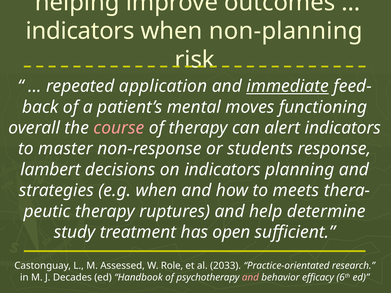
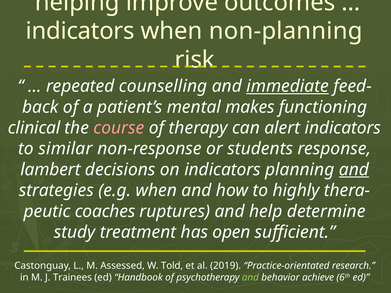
application: application -> counselling (163, 86)
moves: moves -> makes (250, 107)
overall: overall -> clinical (34, 128)
master: master -> similar (65, 149)
and underline: none -> present (354, 170)
meets: meets -> highly (296, 191)
therapy: therapy -> coaches (105, 211)
Role: Role -> Told (172, 266)
2033: 2033 -> 2019 (226, 266)
Decades: Decades -> Trainees (72, 278)
and colour: pink -> light green (250, 278)
efficacy: efficacy -> achieve (318, 278)
